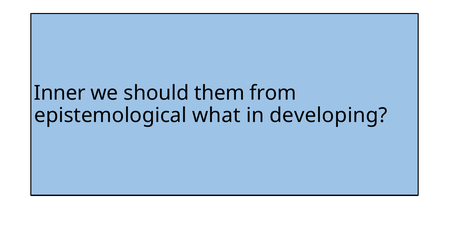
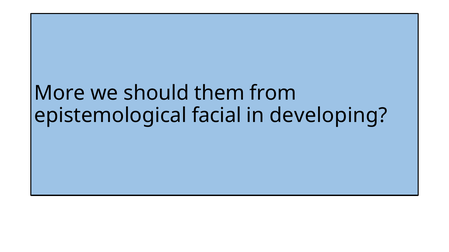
Inner: Inner -> More (60, 93)
what: what -> facial (217, 116)
